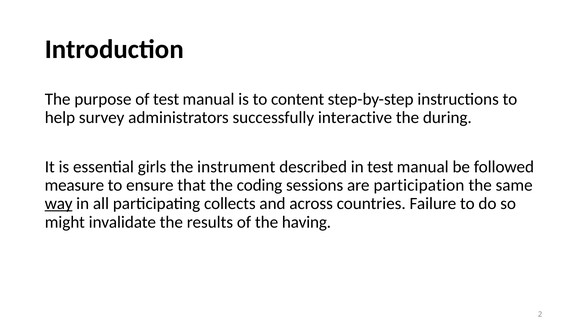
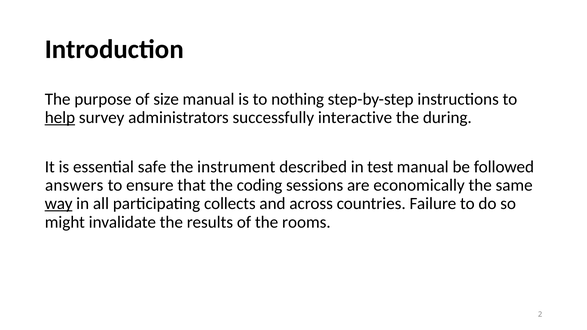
of test: test -> size (166, 99)
content: content -> nothing (298, 99)
help underline: none -> present (60, 118)
girls: girls -> safe (152, 167)
measure: measure -> answers (74, 185)
participation: participation -> economically (419, 185)
having: having -> rooms (306, 222)
